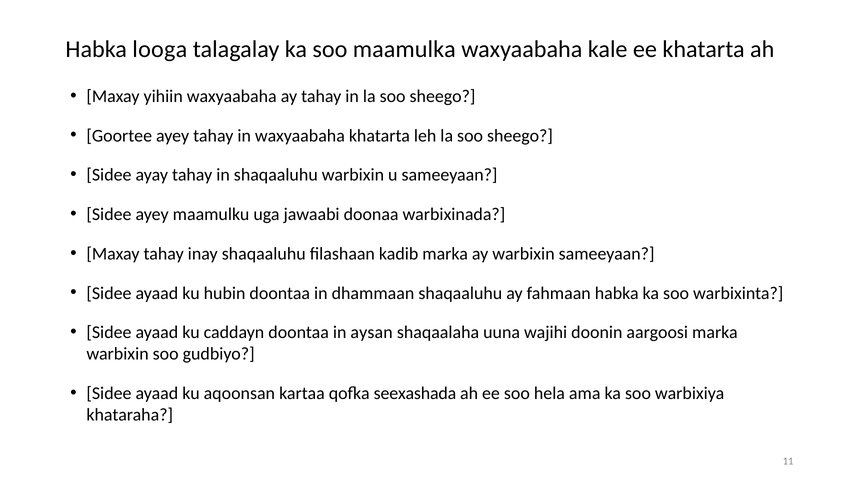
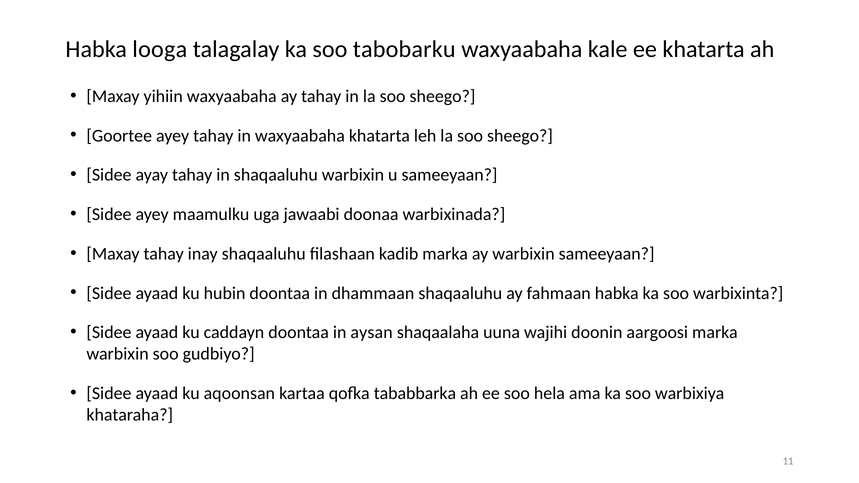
maamulka: maamulka -> tabobarku (404, 49)
seexashada: seexashada -> tababbarka (415, 393)
